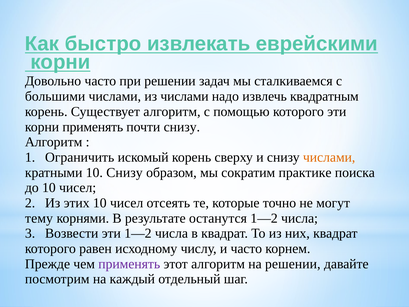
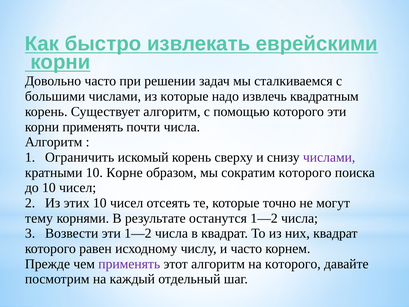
из числами: числами -> которые (184, 96)
почти снизу: снизу -> числа (182, 127)
числами colour: orange -> purple (329, 157)
10 Снизу: Снизу -> Корне (125, 172)
сократим практике: практике -> которого (305, 172)
на решении: решении -> которого (293, 264)
